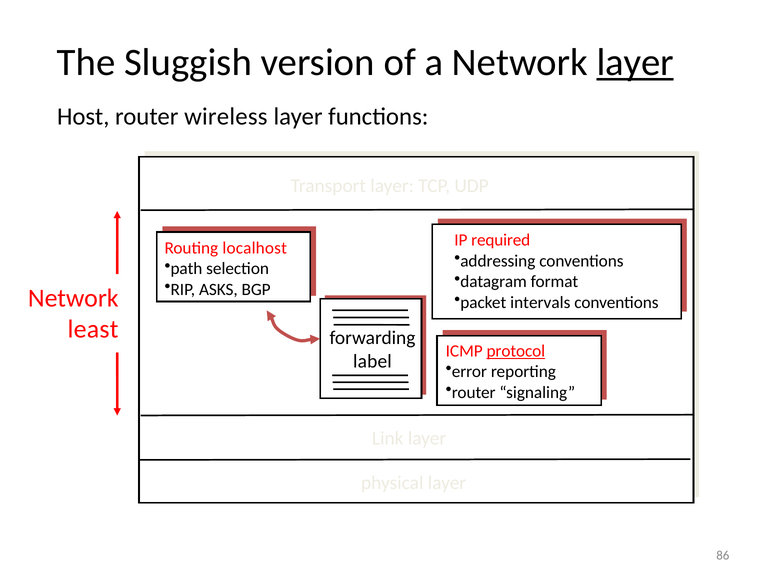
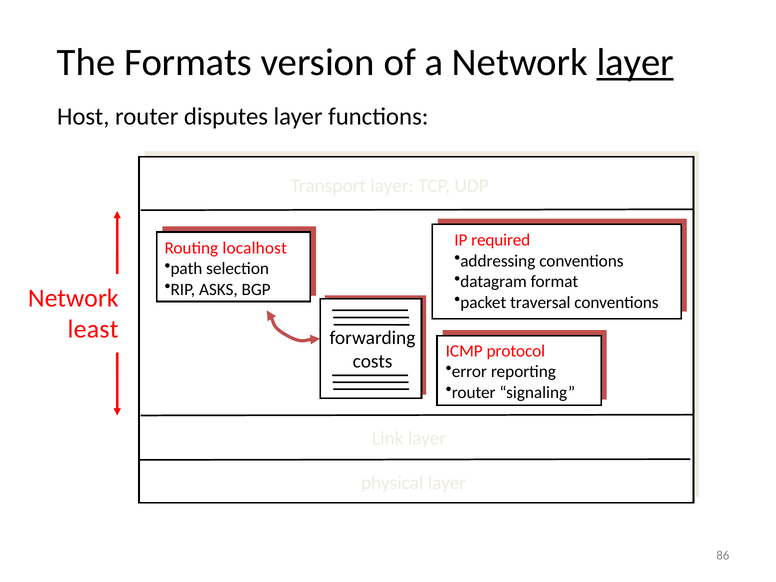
Sluggish: Sluggish -> Formats (188, 63)
wireless: wireless -> disputes (226, 117)
intervals: intervals -> traversal (540, 302)
protocol underline: present -> none (516, 351)
label: label -> costs (373, 361)
